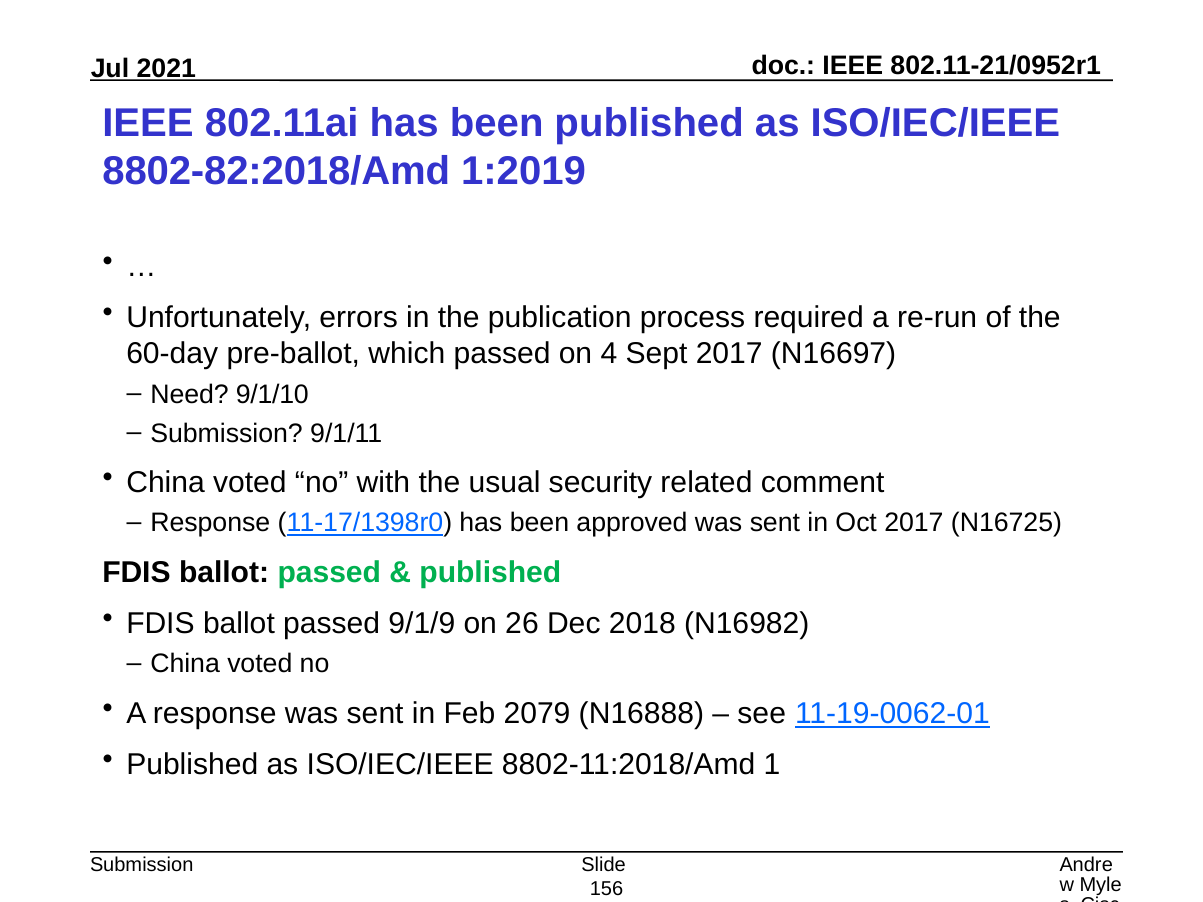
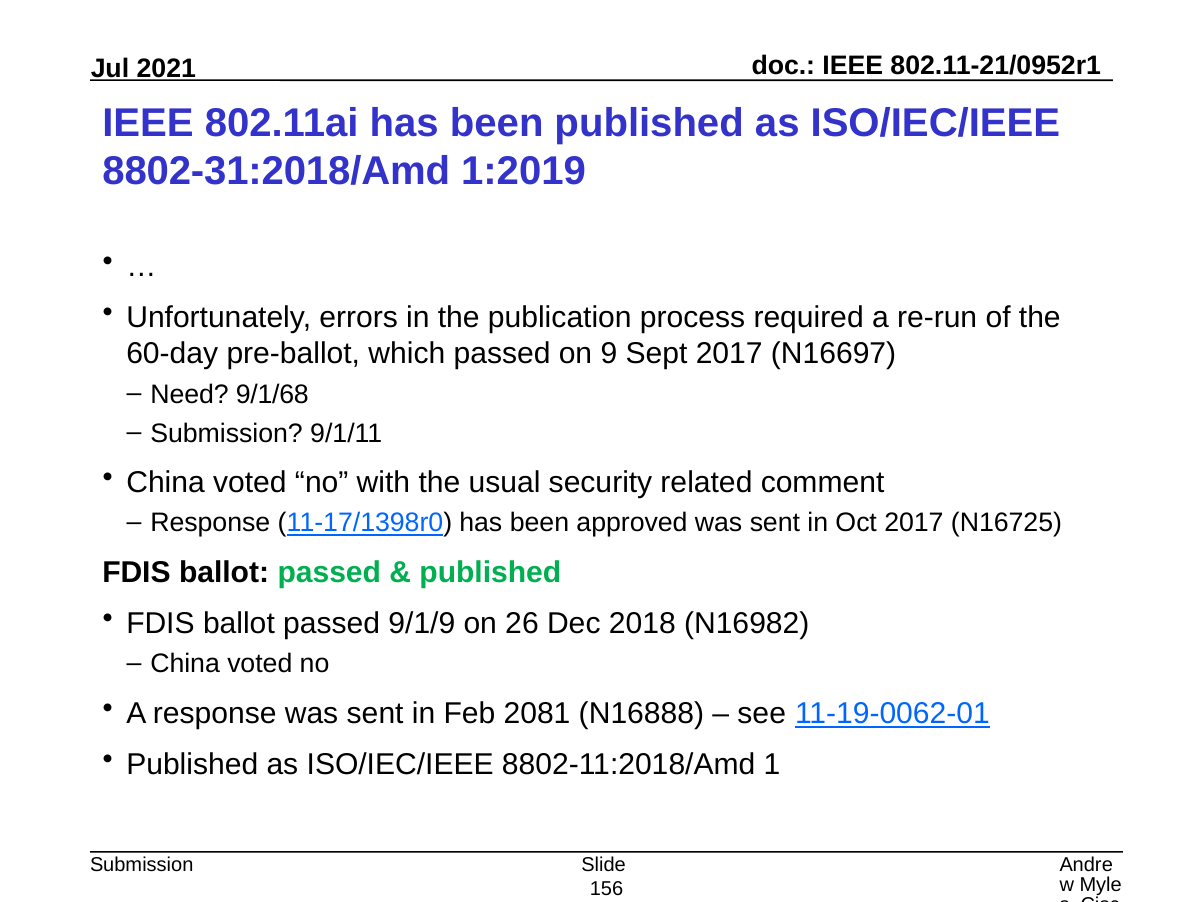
8802-82:2018/Amd: 8802-82:2018/Amd -> 8802-31:2018/Amd (276, 171)
4: 4 -> 9 (609, 354)
9/1/10: 9/1/10 -> 9/1/68 (272, 395)
2079: 2079 -> 2081 (537, 714)
